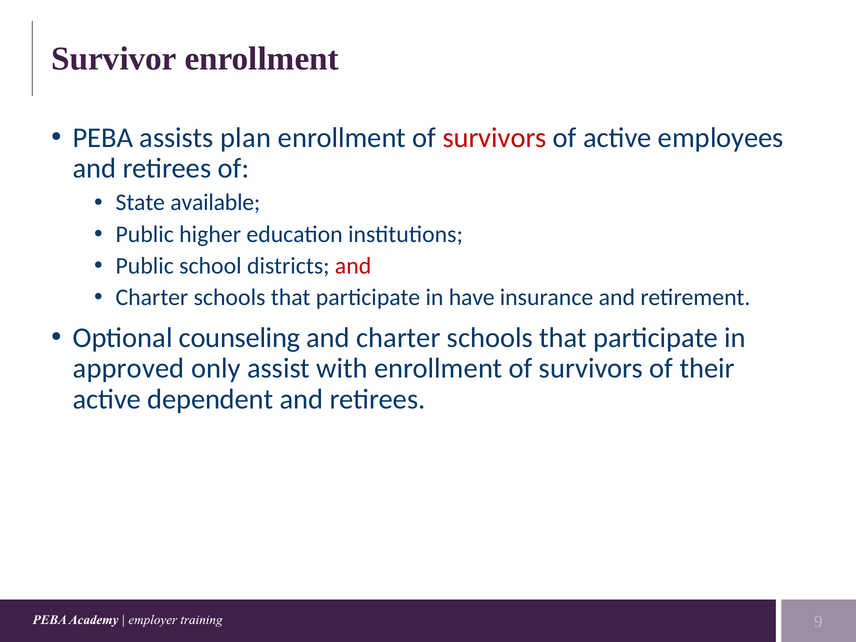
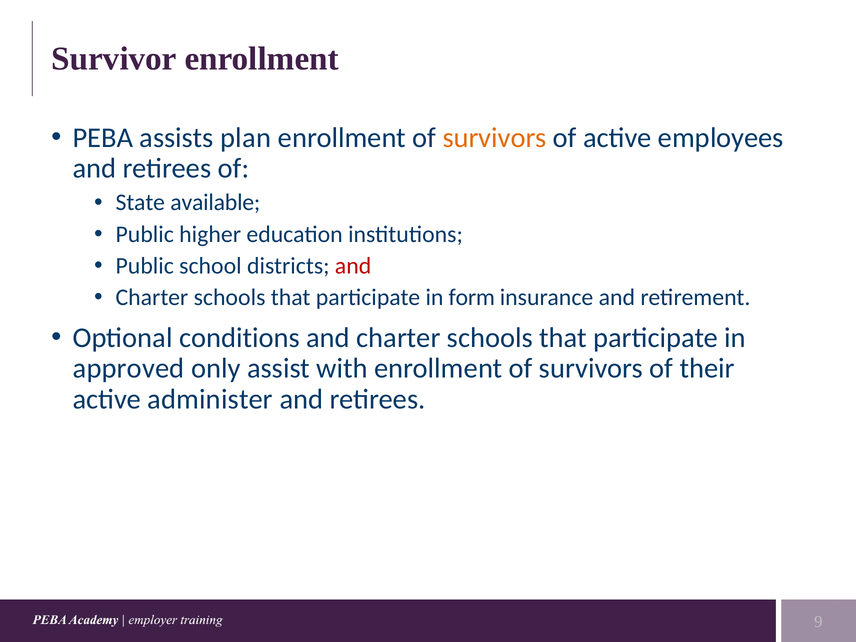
survivors colour: red -> orange (495, 138)
have: have -> form (472, 297)
counseling: counseling -> conditions (239, 338)
dependent: dependent -> administer (210, 399)
